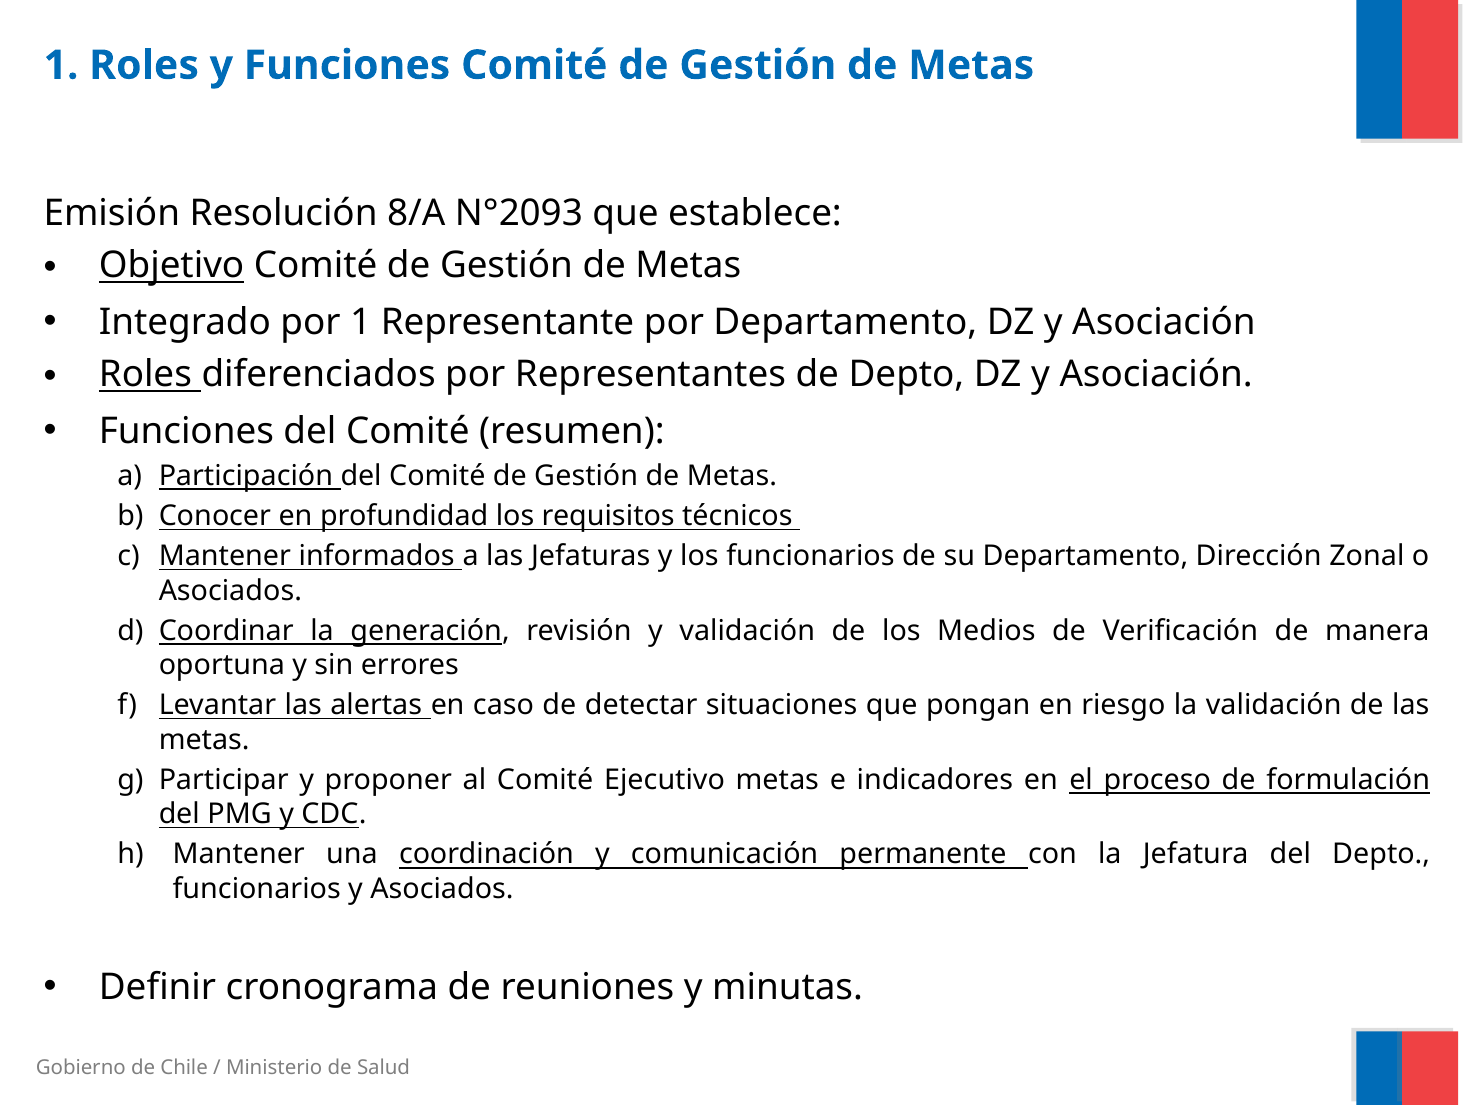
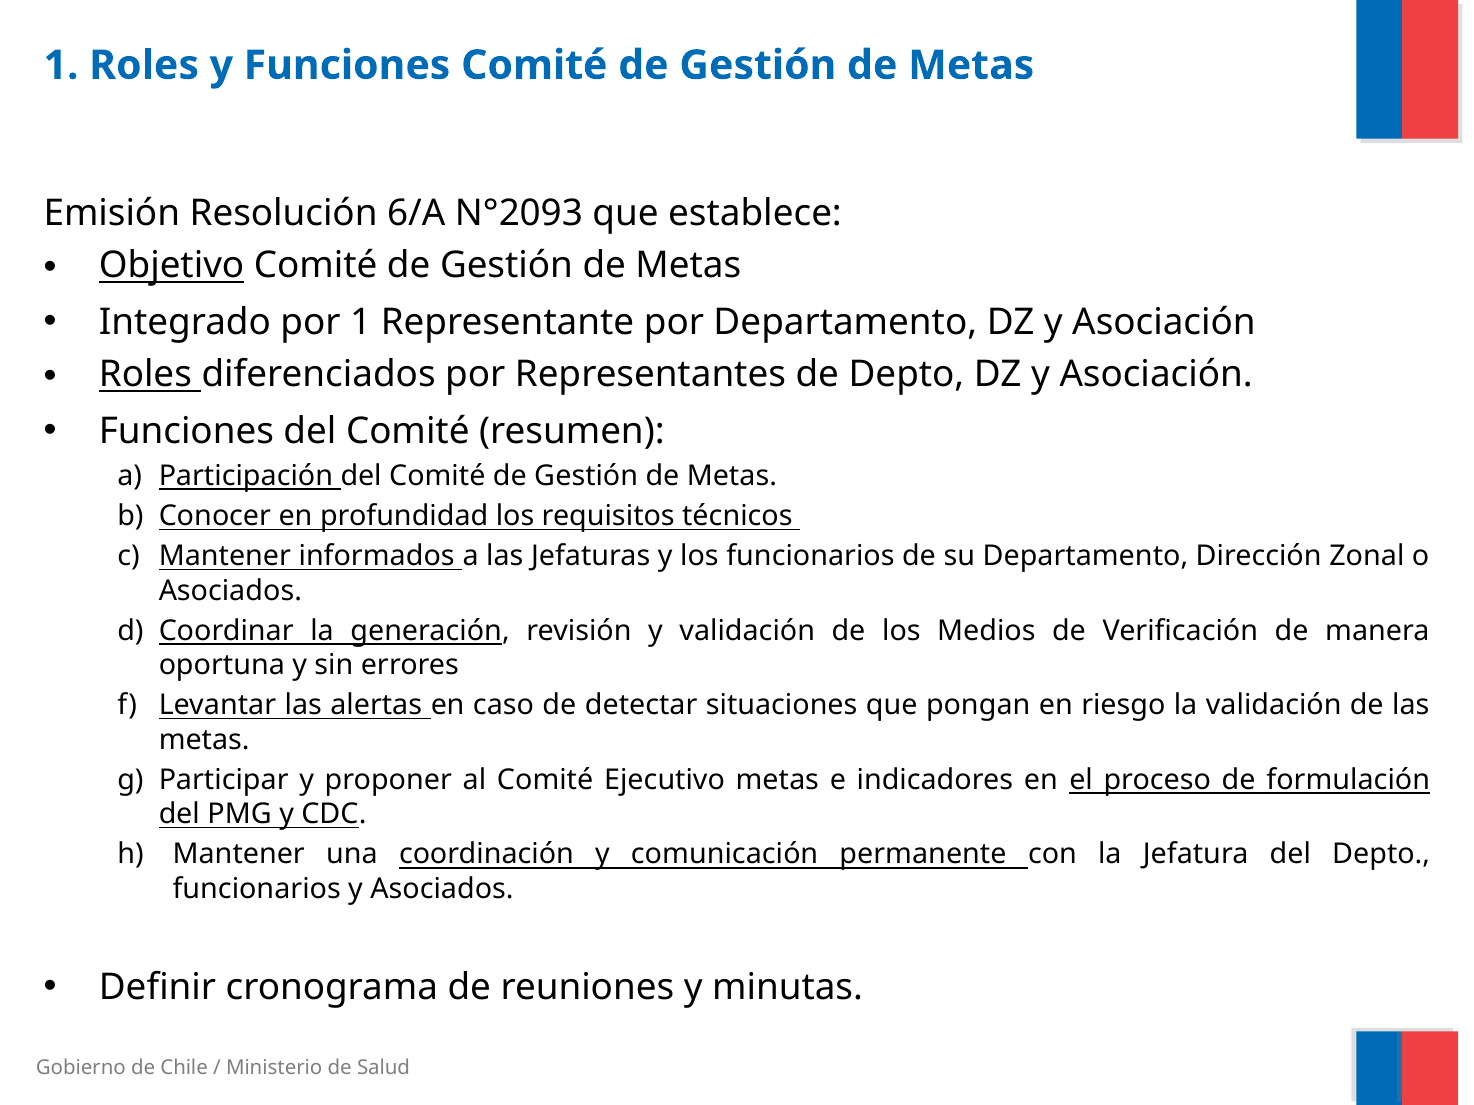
8/A: 8/A -> 6/A (416, 213)
